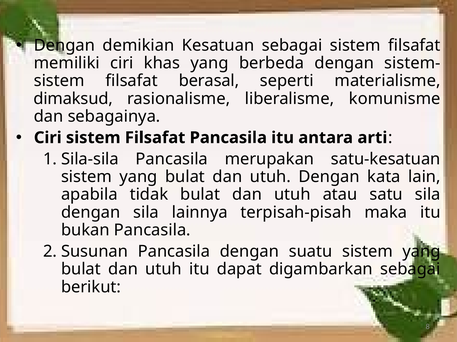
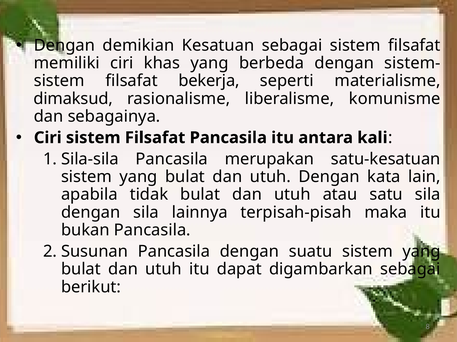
berasal: berasal -> bekerja (209, 81)
arti: arti -> kali (372, 138)
